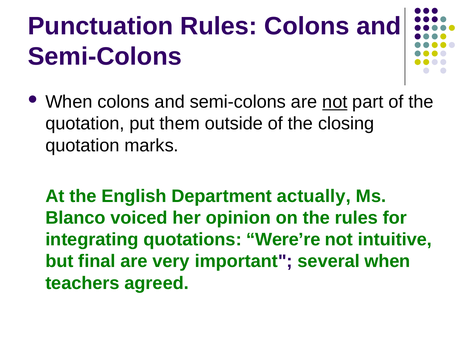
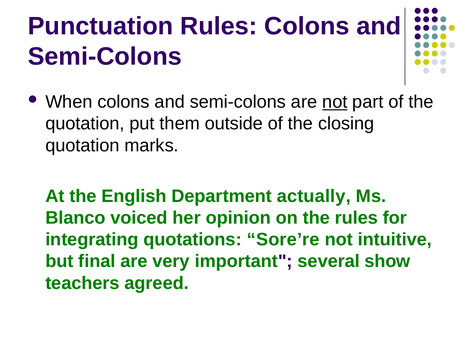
Were’re: Were’re -> Sore’re (283, 239)
several when: when -> show (387, 261)
